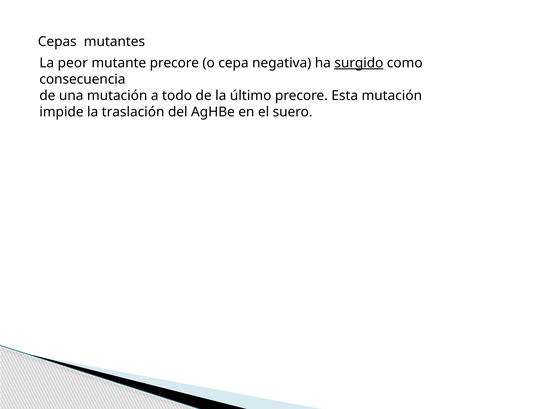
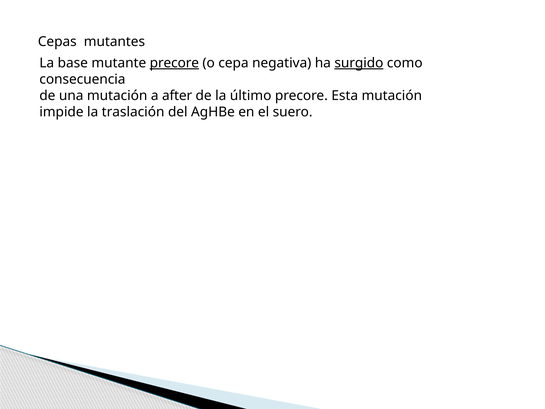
peor: peor -> base (73, 63)
precore underline: none -> present (174, 63)
todo: todo -> after (177, 96)
